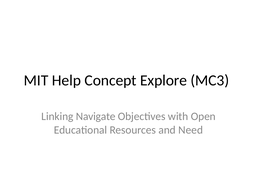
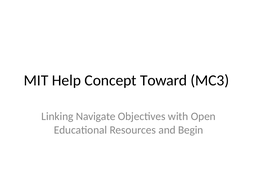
Explore: Explore -> Toward (164, 80)
Need: Need -> Begin (191, 130)
